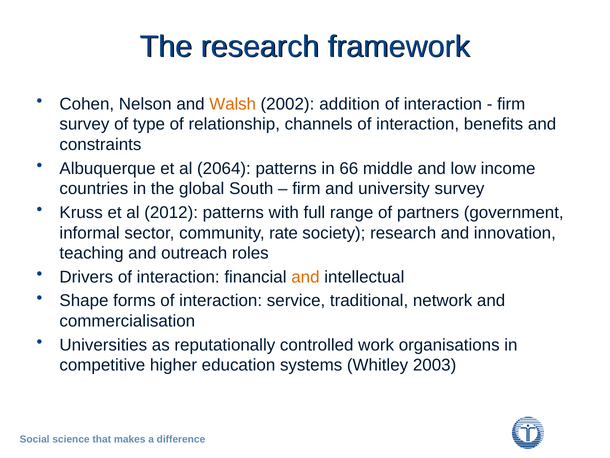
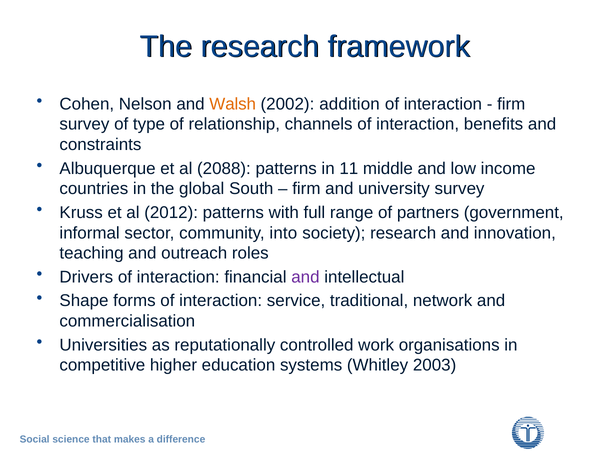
2064: 2064 -> 2088 (224, 168)
66: 66 -> 11 (349, 168)
rate: rate -> into (283, 233)
and colour: orange -> purple (305, 277)
